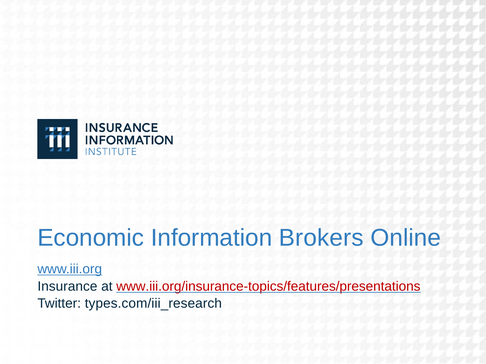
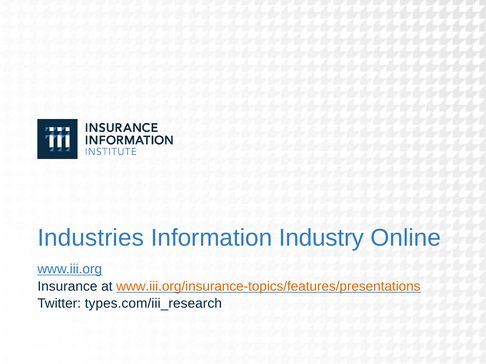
Economic: Economic -> Industries (91, 238)
Brokers: Brokers -> Industry (322, 238)
www.iii.org/insurance-topics/features/presentations colour: red -> orange (268, 287)
